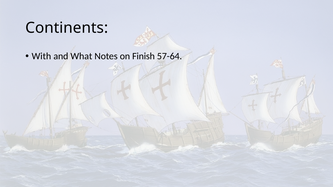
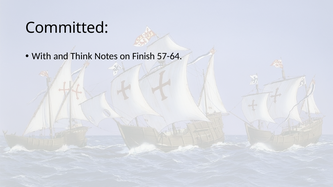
Continents: Continents -> Committed (67, 28)
What: What -> Think (81, 56)
